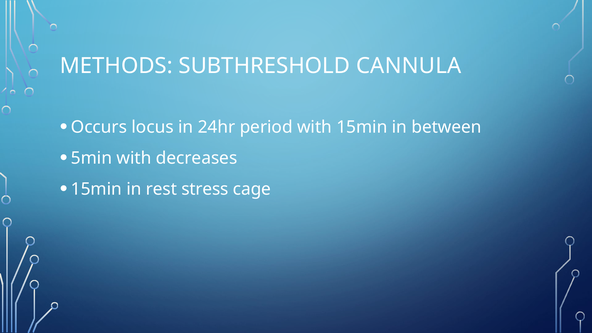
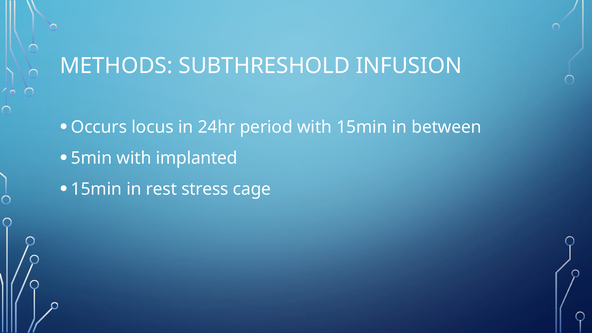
CANNULA: CANNULA -> INFUSION (409, 66)
decreases: decreases -> implanted (197, 158)
